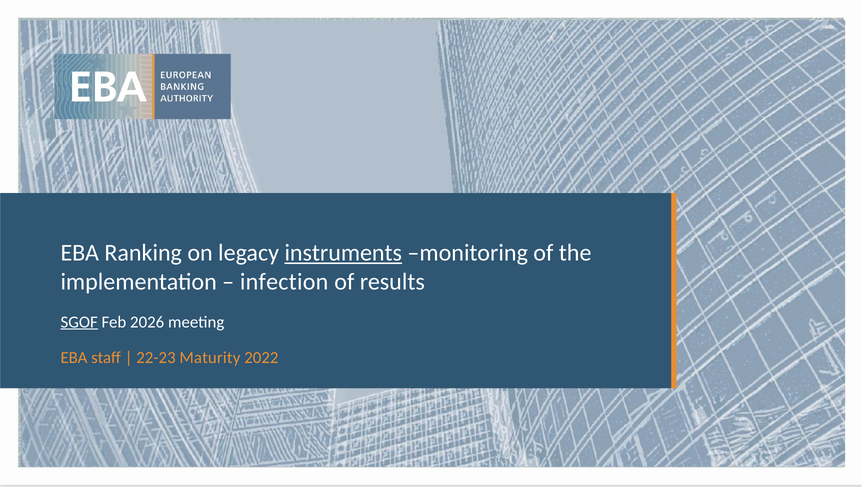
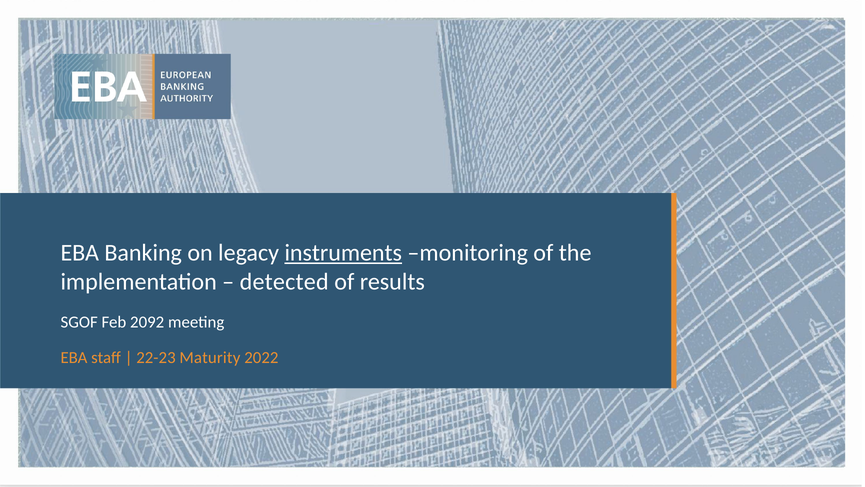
Ranking: Ranking -> Banking (143, 253)
infection: infection -> detected (284, 282)
SGOF underline: present -> none (79, 322)
2026: 2026 -> 2092 (147, 322)
